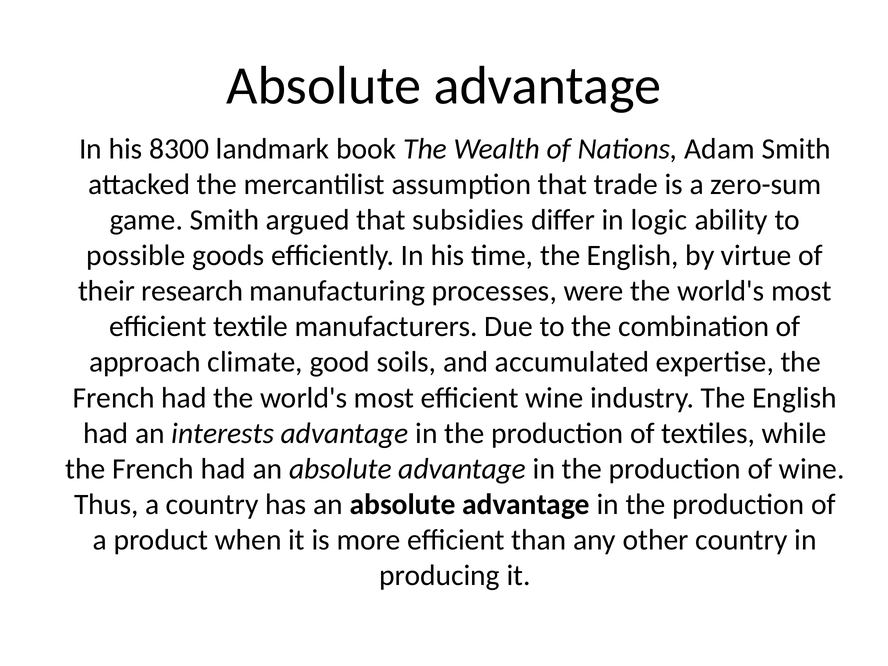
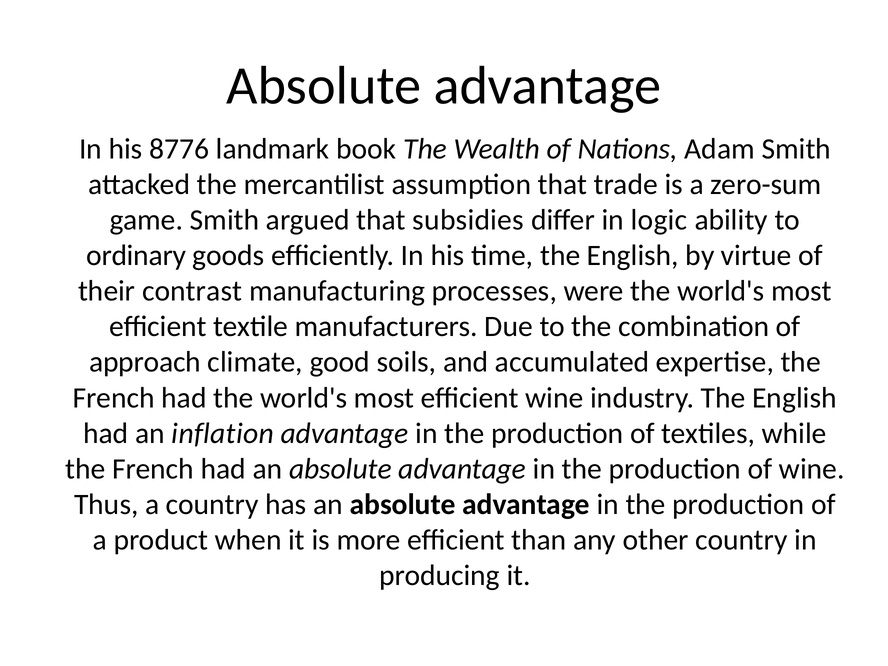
8300: 8300 -> 8776 (179, 149)
possible: possible -> ordinary (136, 256)
research: research -> contrast (192, 291)
interests: interests -> inflation (223, 433)
